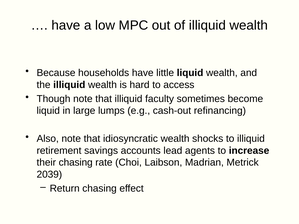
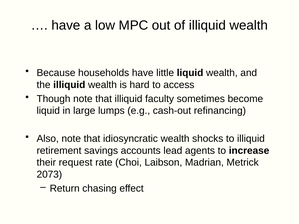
their chasing: chasing -> request (76, 163)
2039: 2039 -> 2073 (49, 175)
